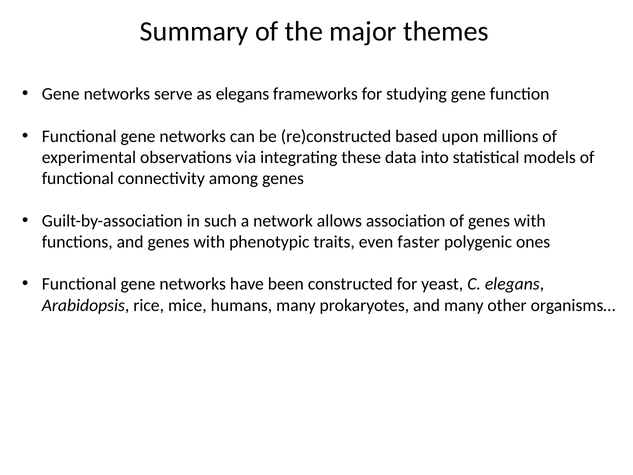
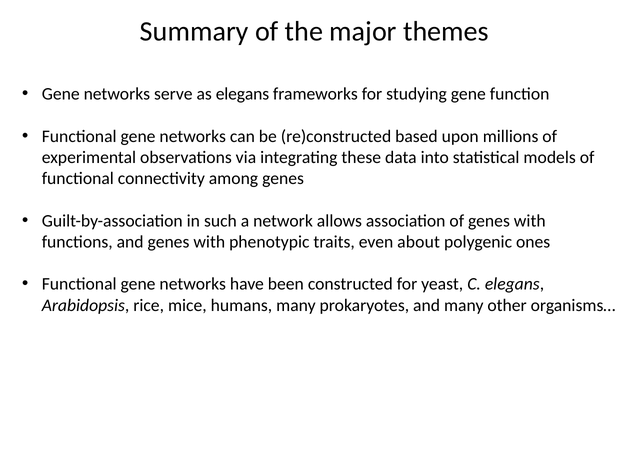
faster: faster -> about (419, 242)
